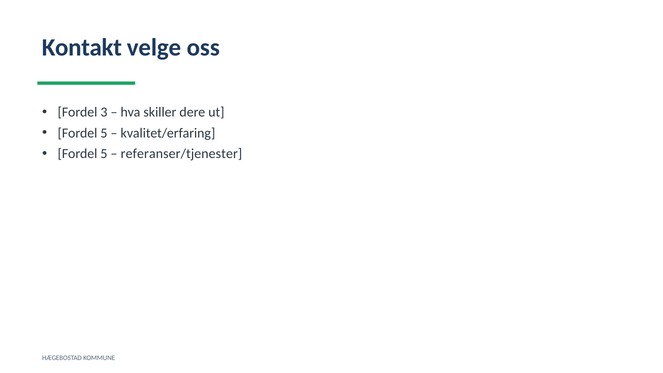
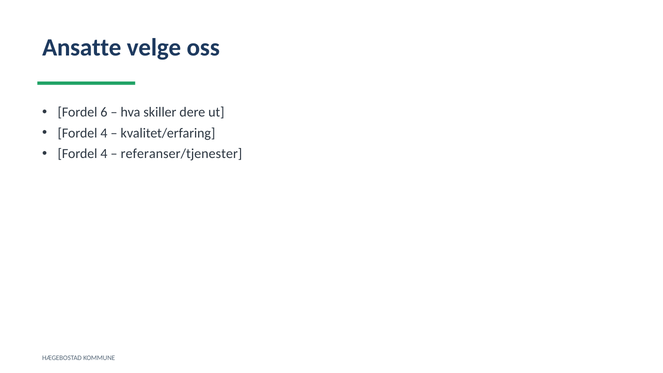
Kontakt: Kontakt -> Ansatte (82, 47)
3: 3 -> 6 (104, 112)
5: 5 -> 4 (104, 133)
5: 5 -> 4 (104, 154)
